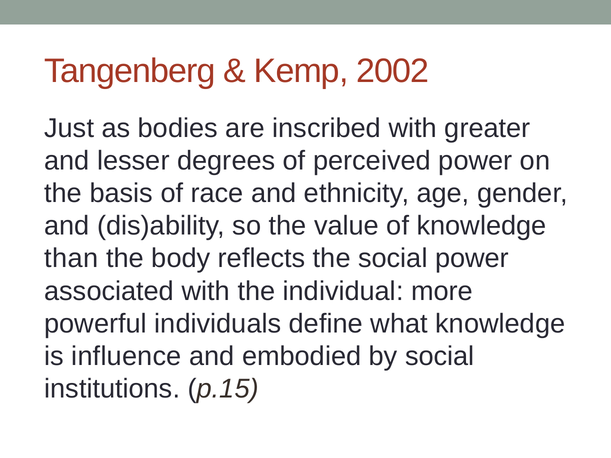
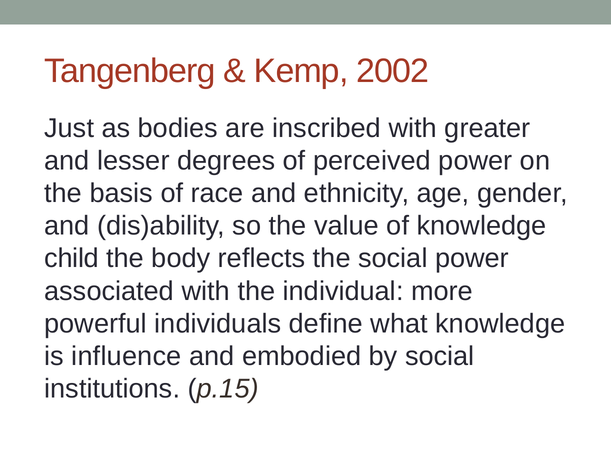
than: than -> child (72, 259)
